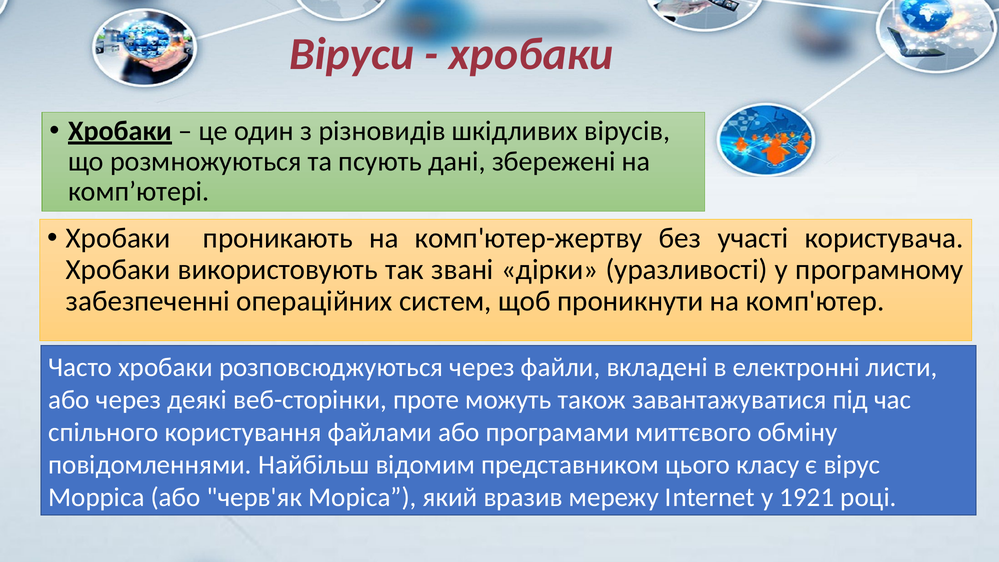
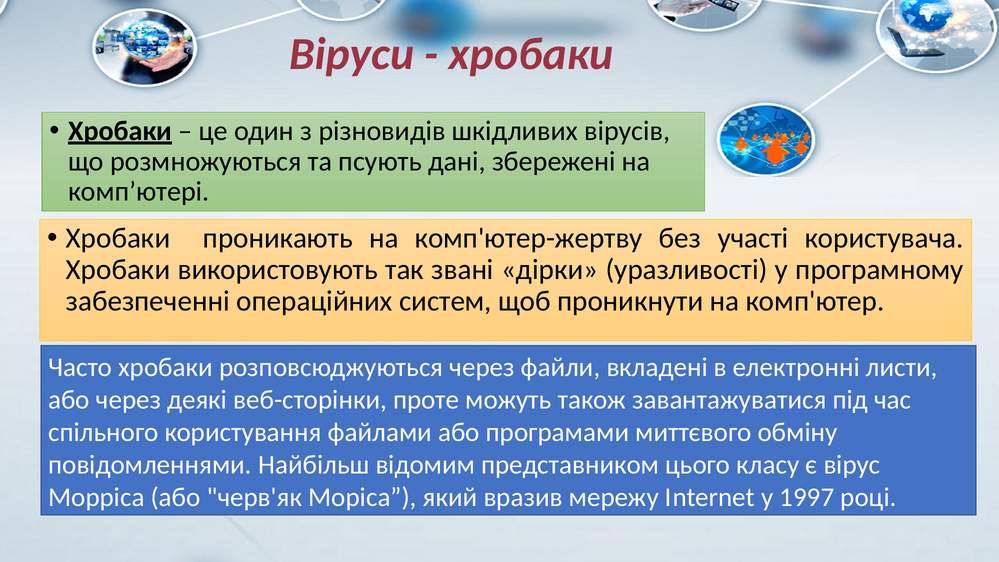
1921: 1921 -> 1997 (807, 497)
